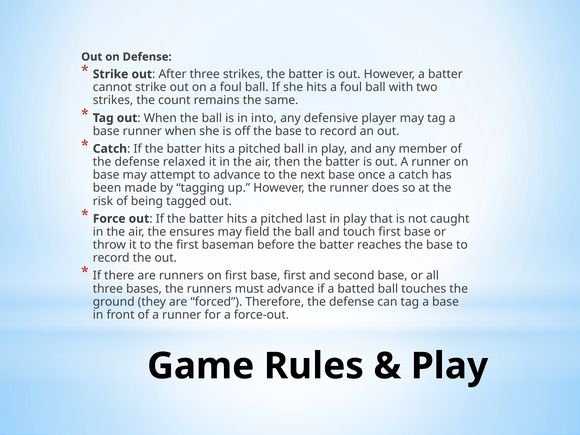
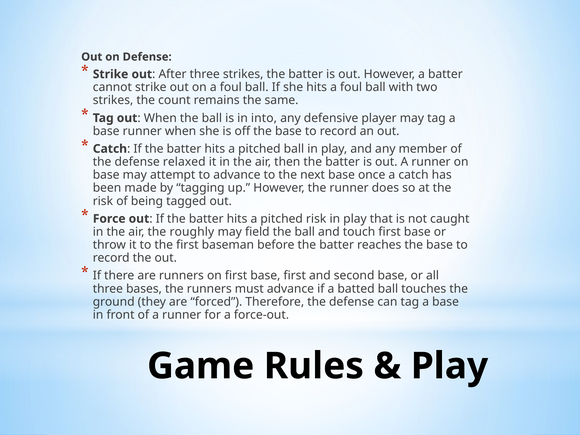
pitched last: last -> risk (316, 219)
ensures: ensures -> roughly (192, 232)
